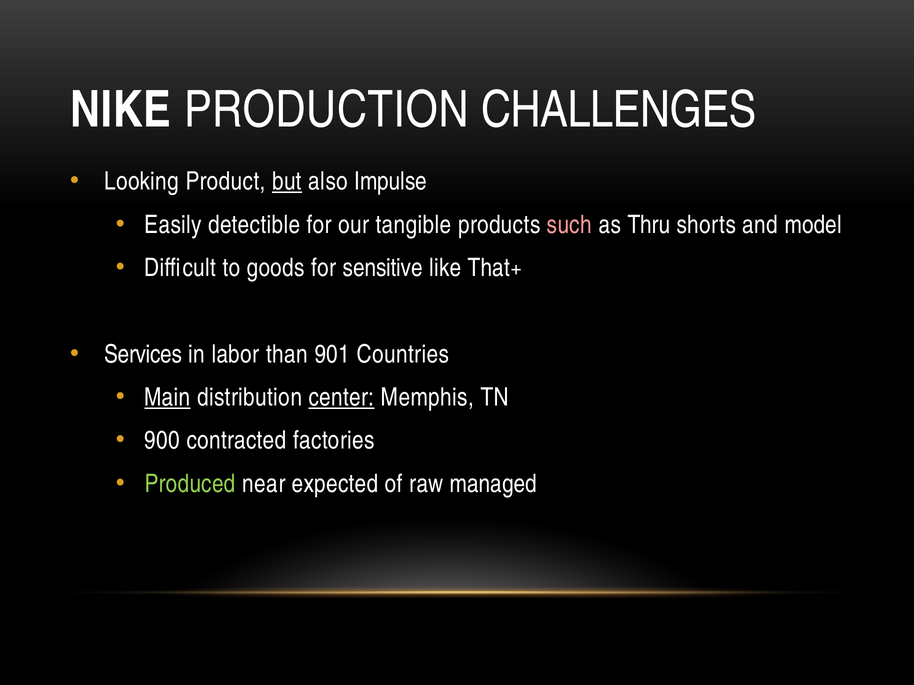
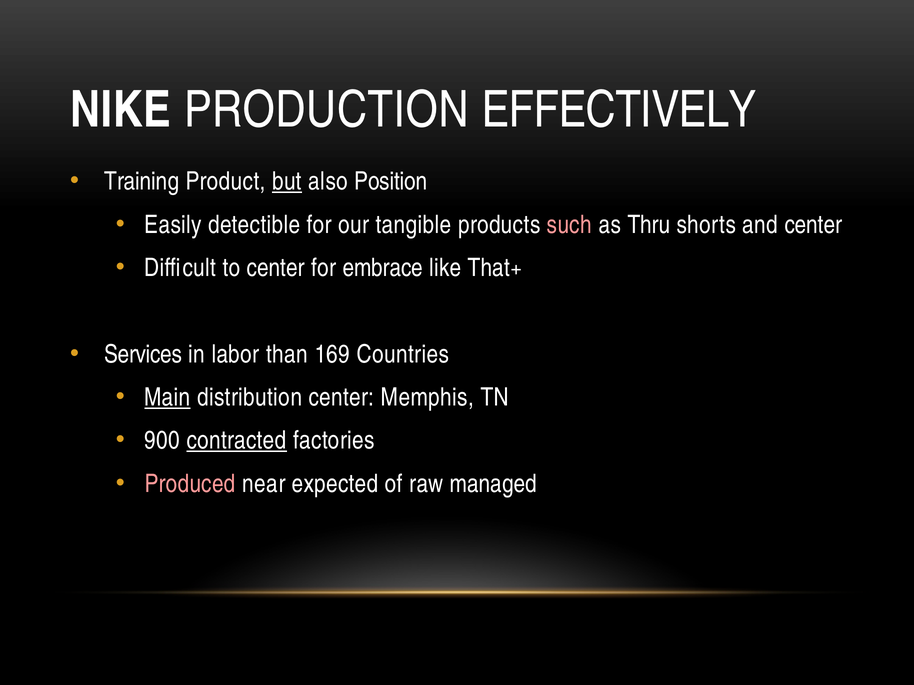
CHALLENGES: CHALLENGES -> EFFECTIVELY (619, 110)
Looking: Looking -> Training (142, 182)
Impulse: Impulse -> Position (391, 182)
and model: model -> center (813, 225)
to goods: goods -> center (276, 268)
sensitive: sensitive -> embrace (383, 268)
901: 901 -> 169 (332, 354)
center underline: present -> none (341, 398)
contracted underline: none -> present (236, 441)
Produced colour: light green -> pink (190, 484)
